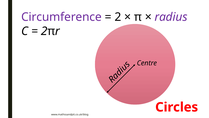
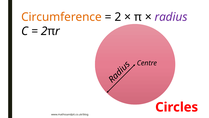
Circumference colour: purple -> orange (61, 17)
